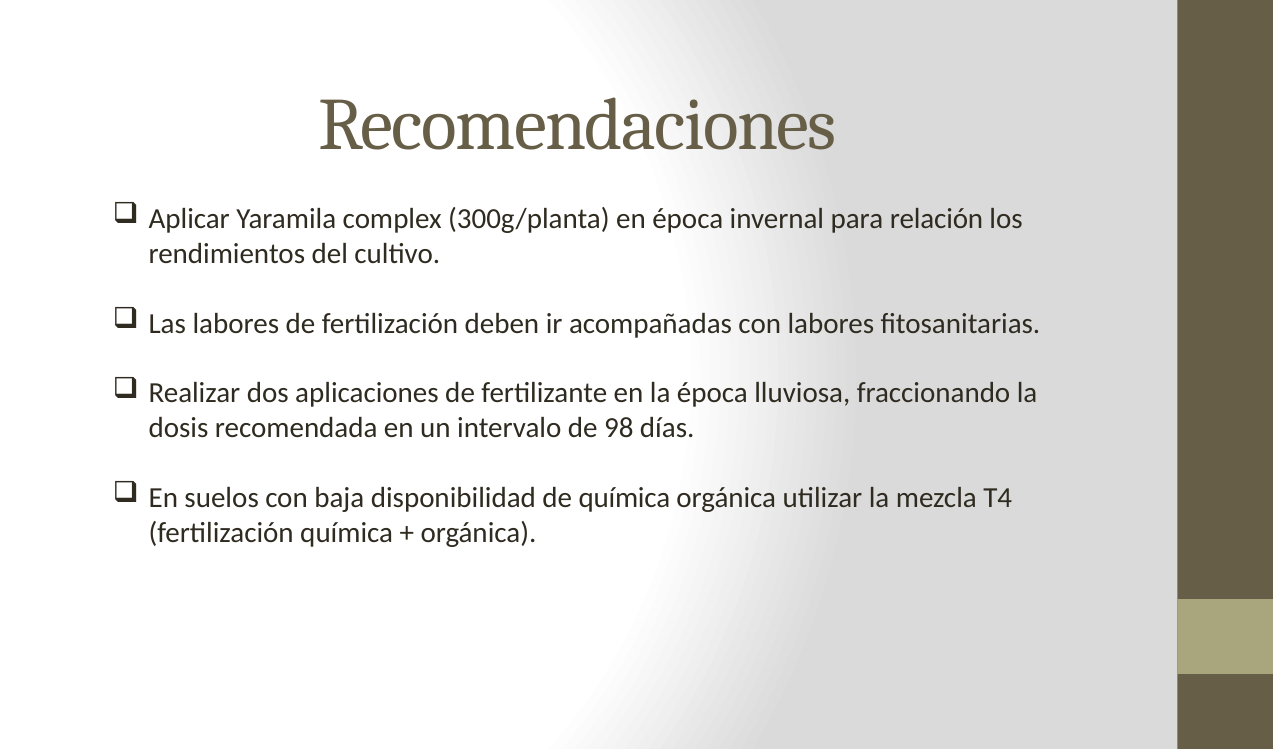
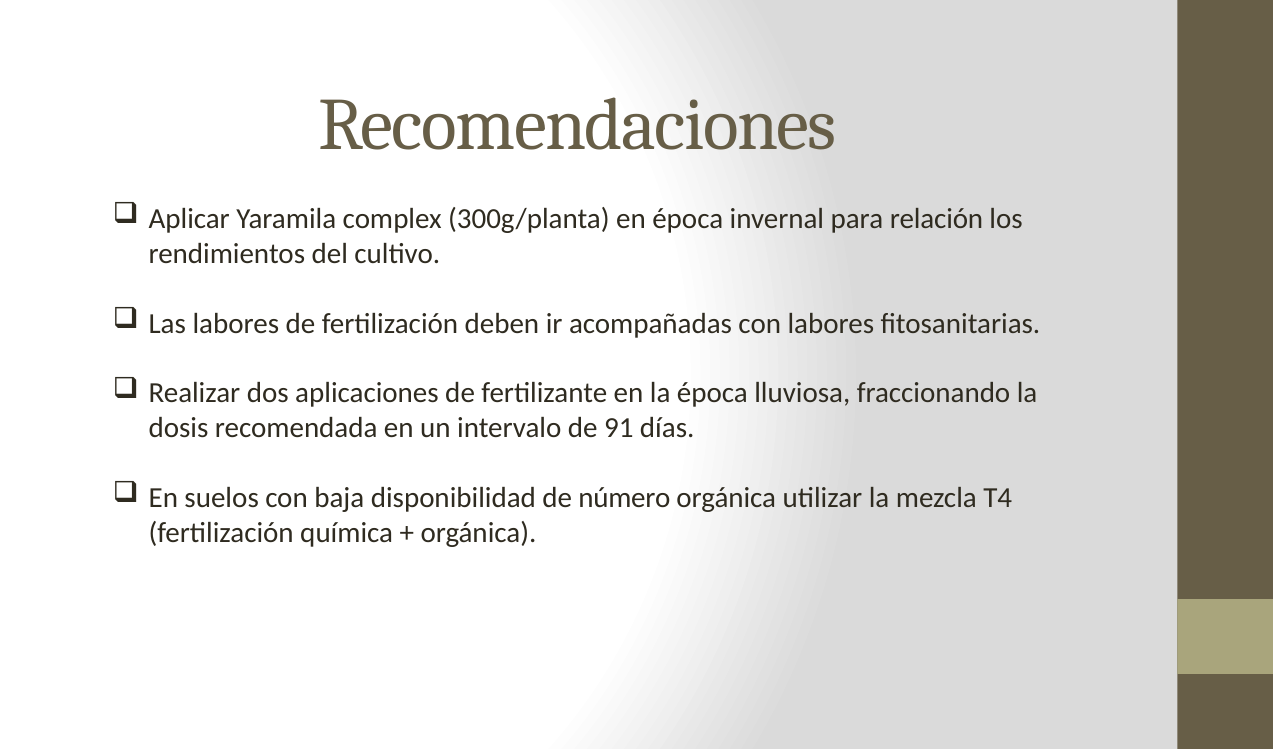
98: 98 -> 91 (619, 428)
de química: química -> número (624, 498)
